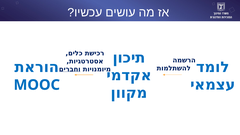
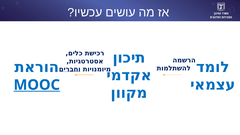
MOOC underline: none -> present (37, 85)
